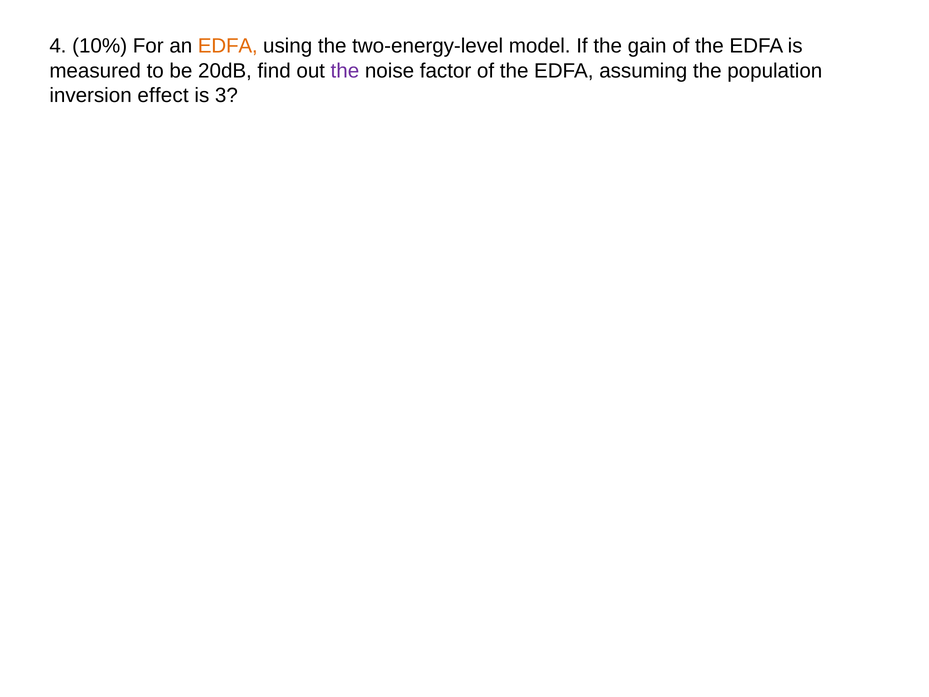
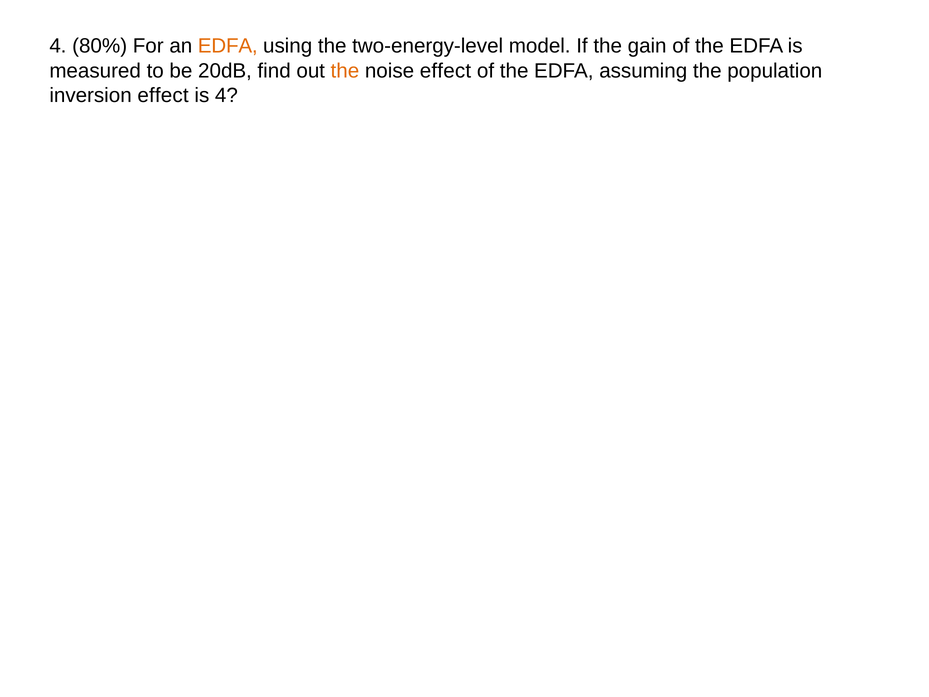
10%: 10% -> 80% (100, 46)
the colour: purple -> orange (345, 71)
noise factor: factor -> effect (445, 71)
is 3: 3 -> 4 (226, 96)
